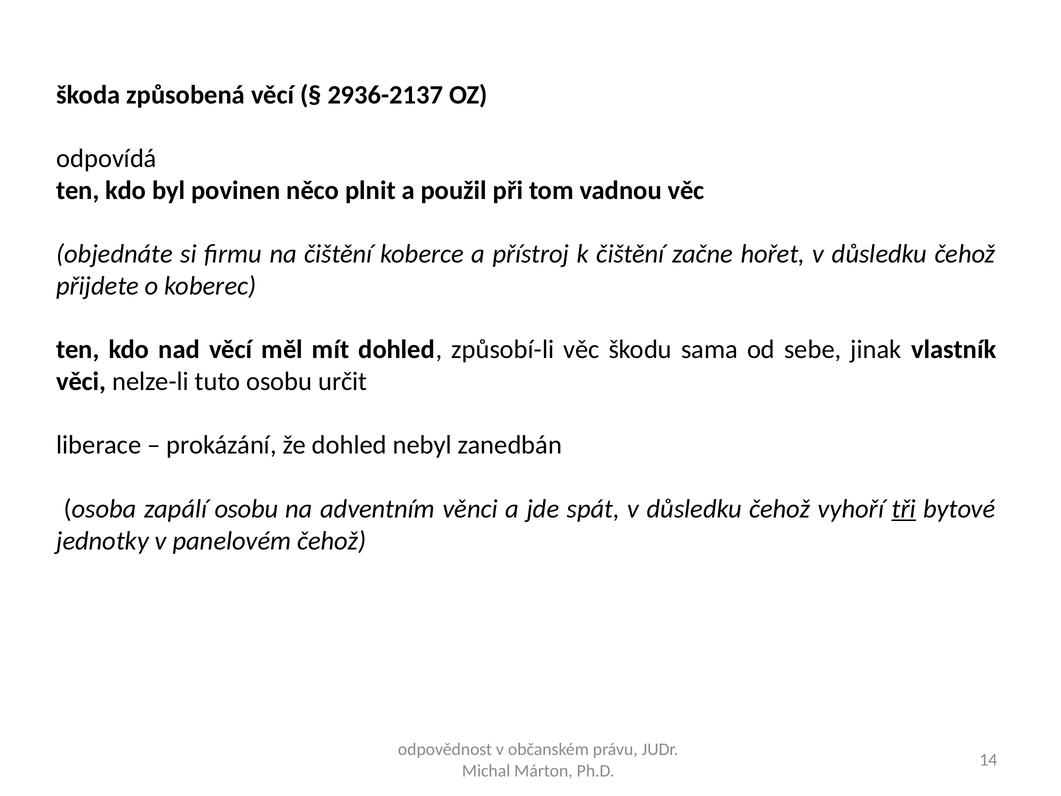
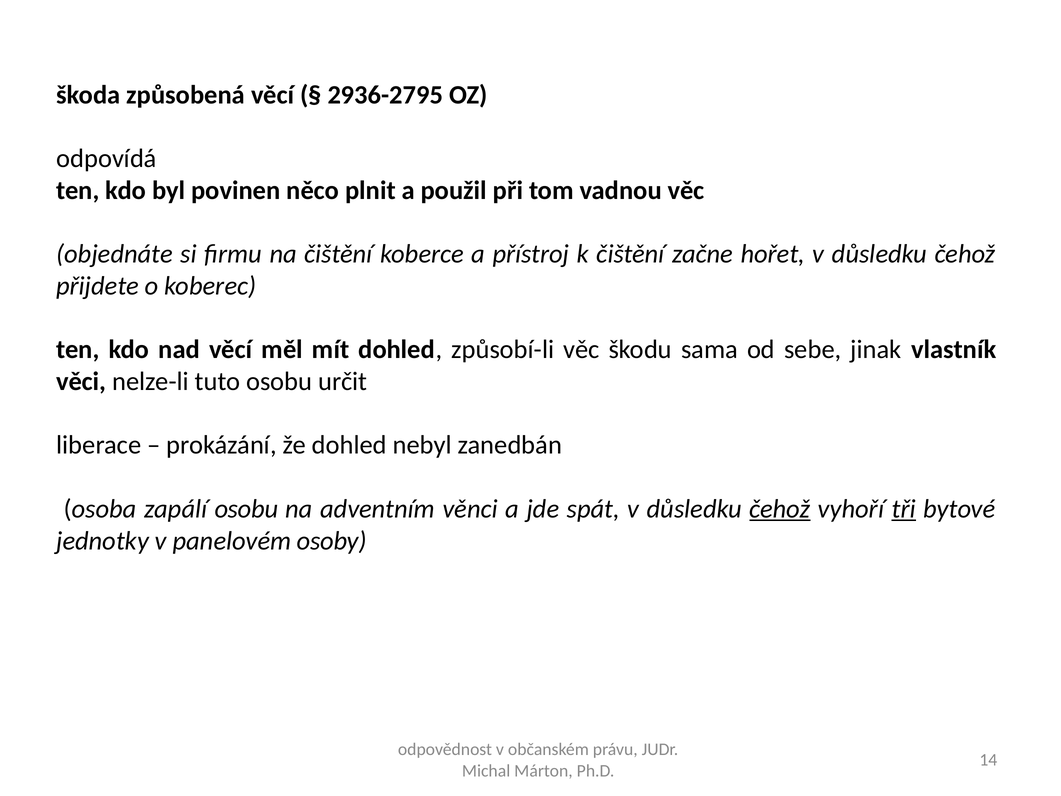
2936-2137: 2936-2137 -> 2936-2795 (385, 95)
čehož underline: none -> present (780, 509)
panelovém čehož: čehož -> osoby (332, 541)
